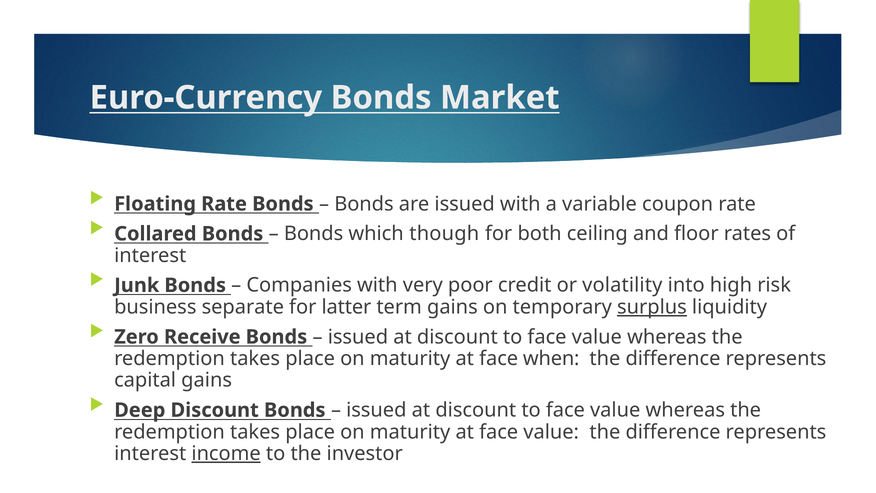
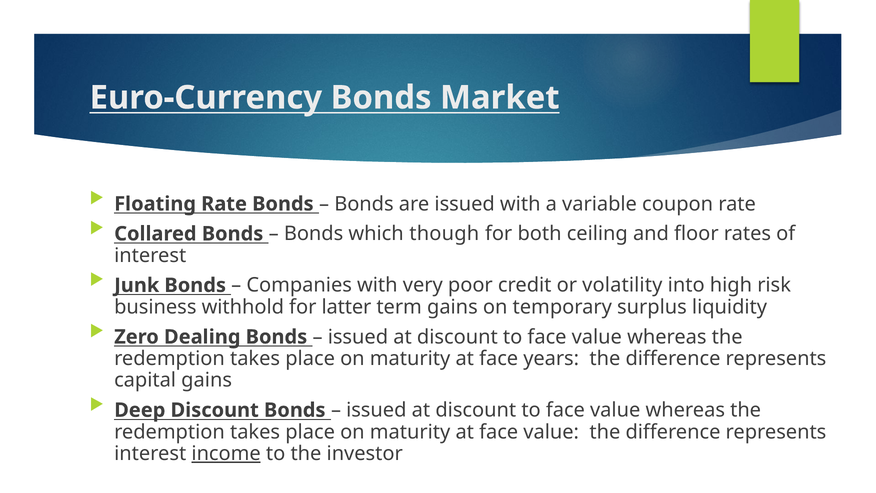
separate: separate -> withhold (243, 307)
surplus underline: present -> none (652, 307)
Receive: Receive -> Dealing (202, 337)
when: when -> years (551, 358)
